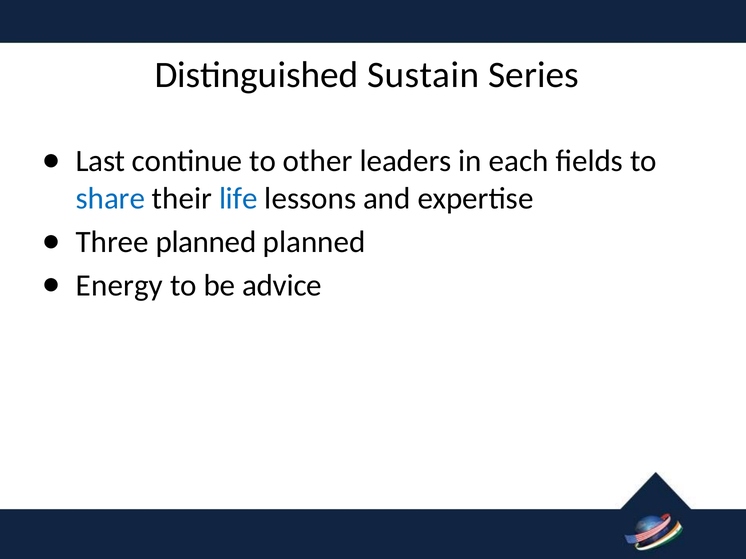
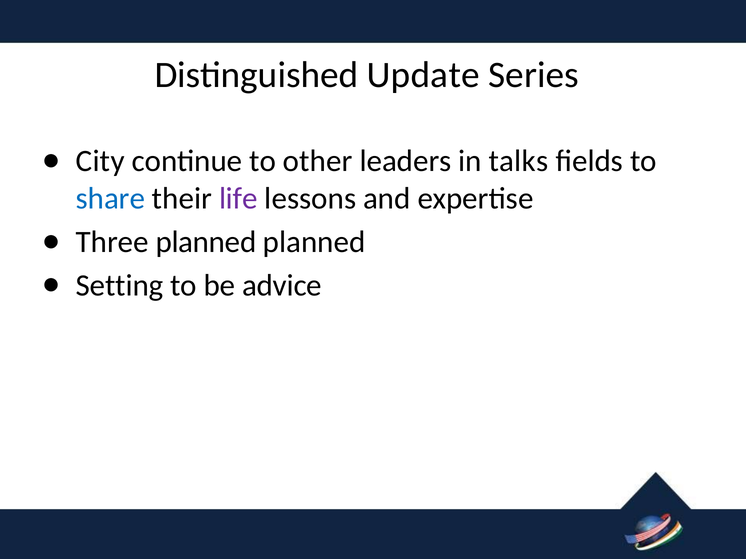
Sustain: Sustain -> Update (423, 75)
Last: Last -> City (100, 161)
each: each -> talks (519, 161)
life colour: blue -> purple (238, 199)
Energy: Energy -> Setting (120, 286)
